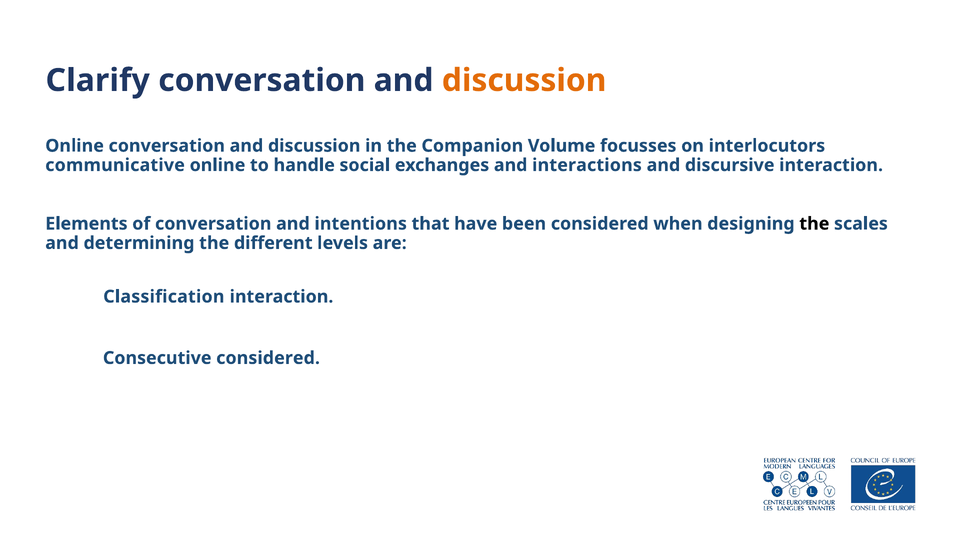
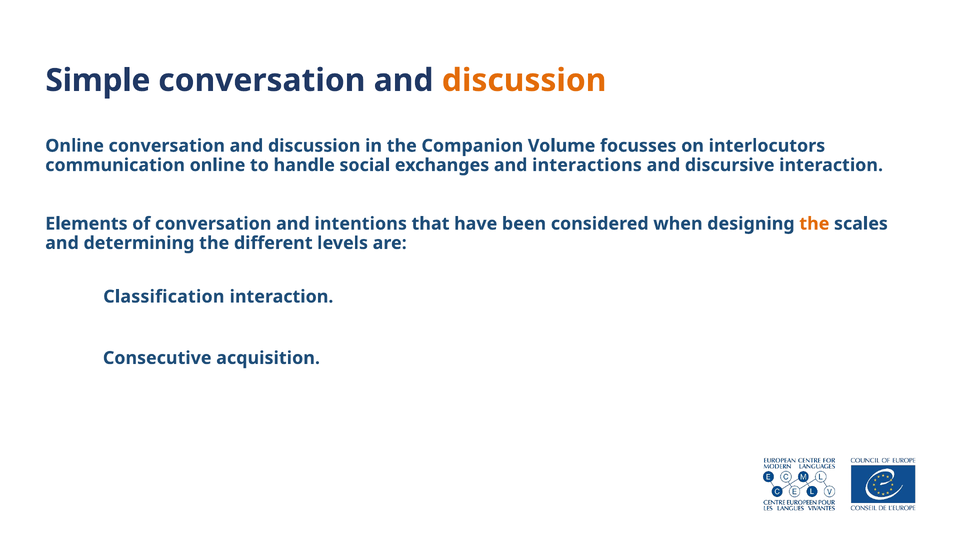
Clarify: Clarify -> Simple (98, 80)
communicative: communicative -> communication (115, 165)
the colour: black -> orange (814, 224)
Consecutive considered: considered -> acquisition (268, 358)
